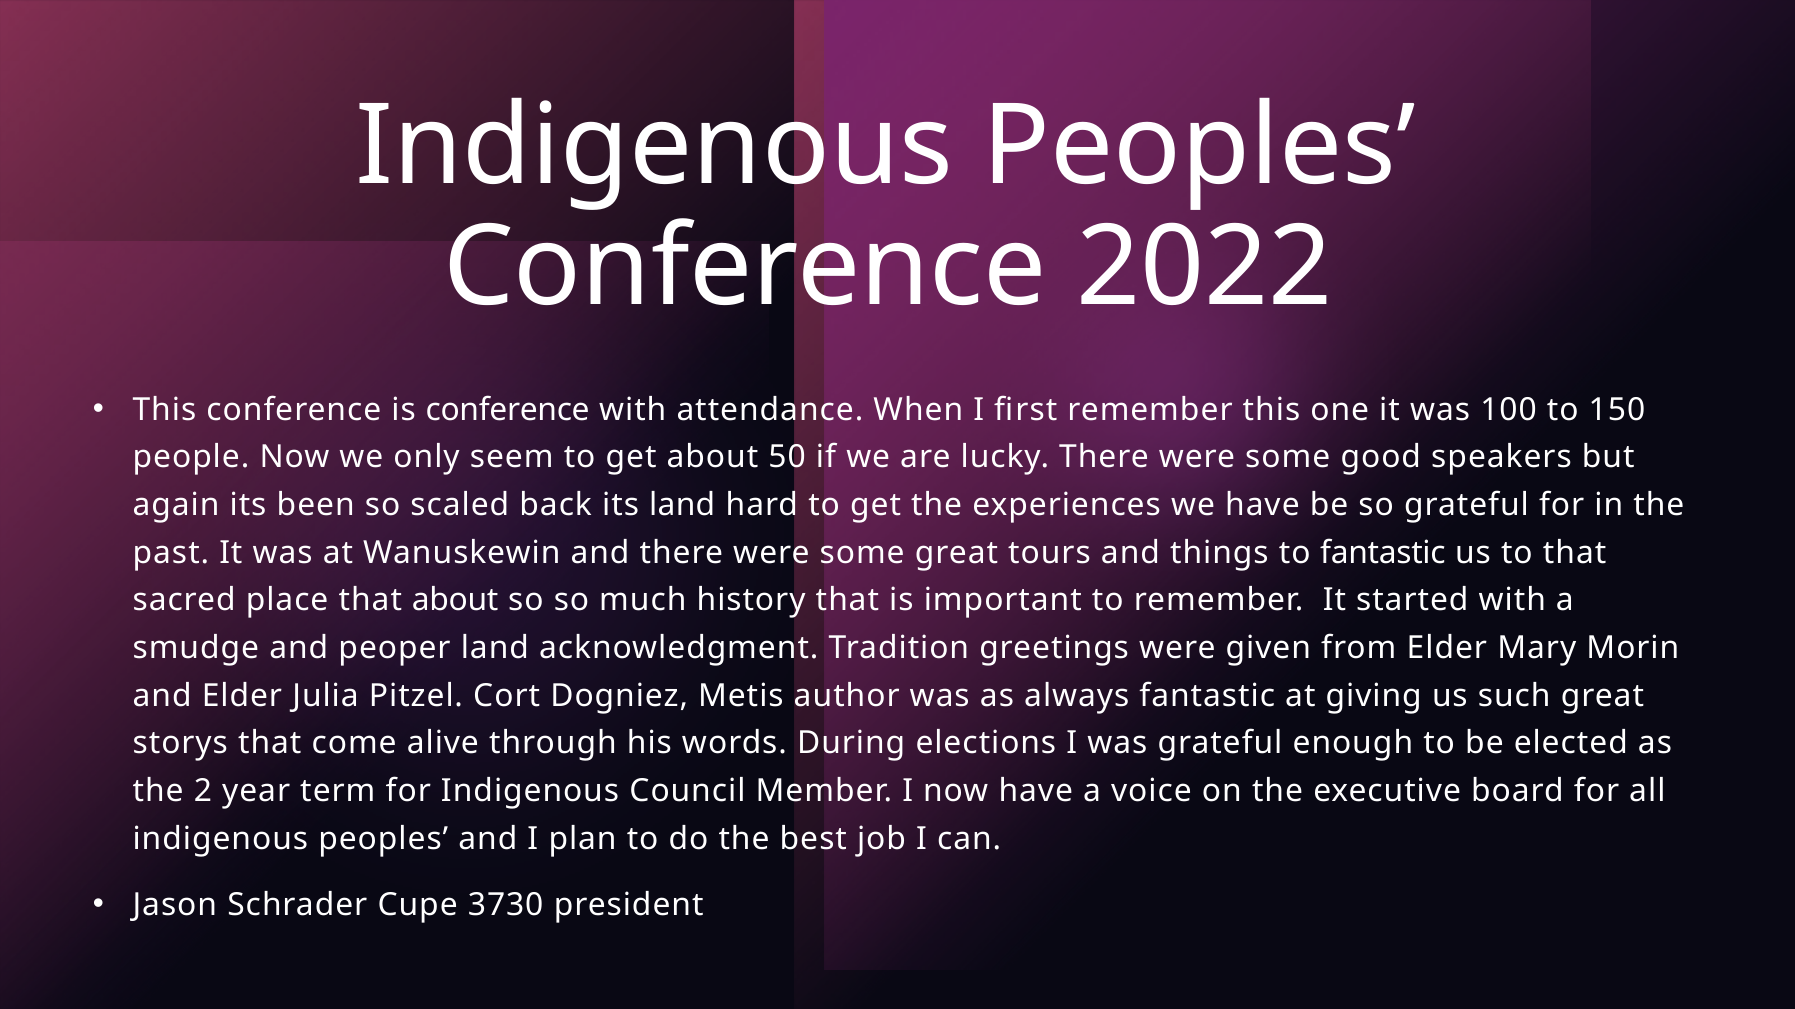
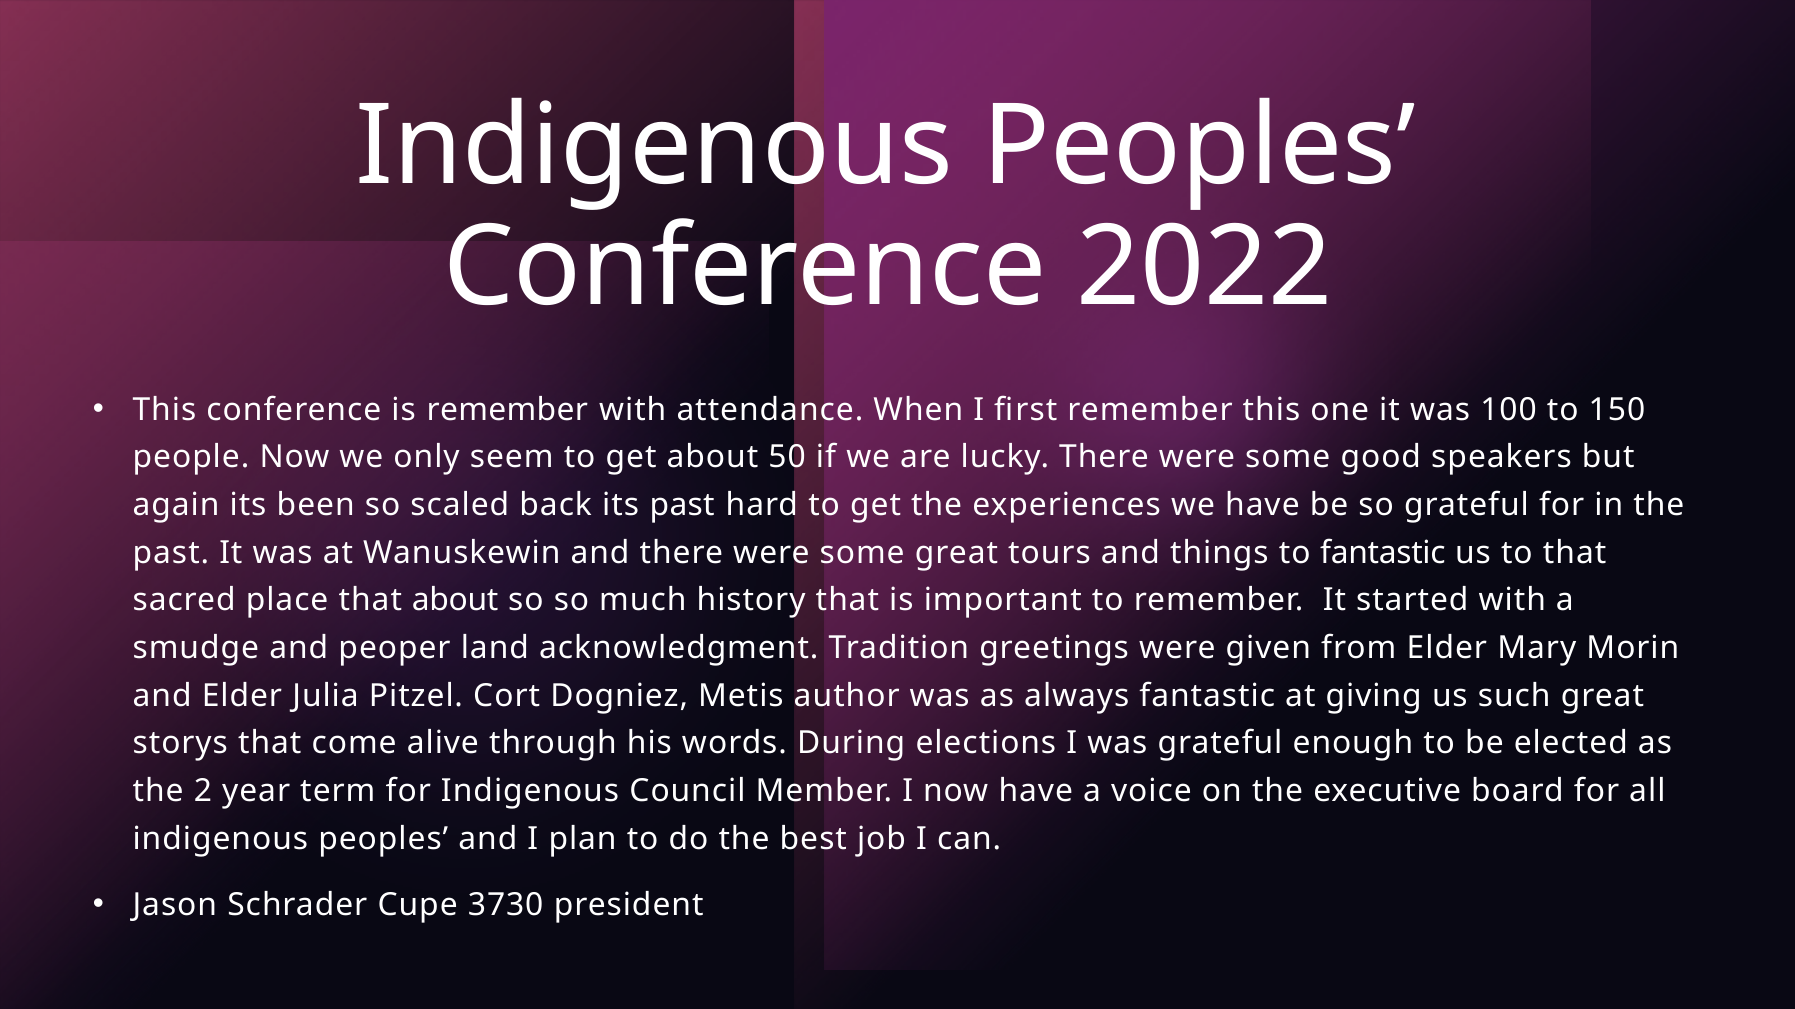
is conference: conference -> remember (507, 410)
its land: land -> past (682, 505)
